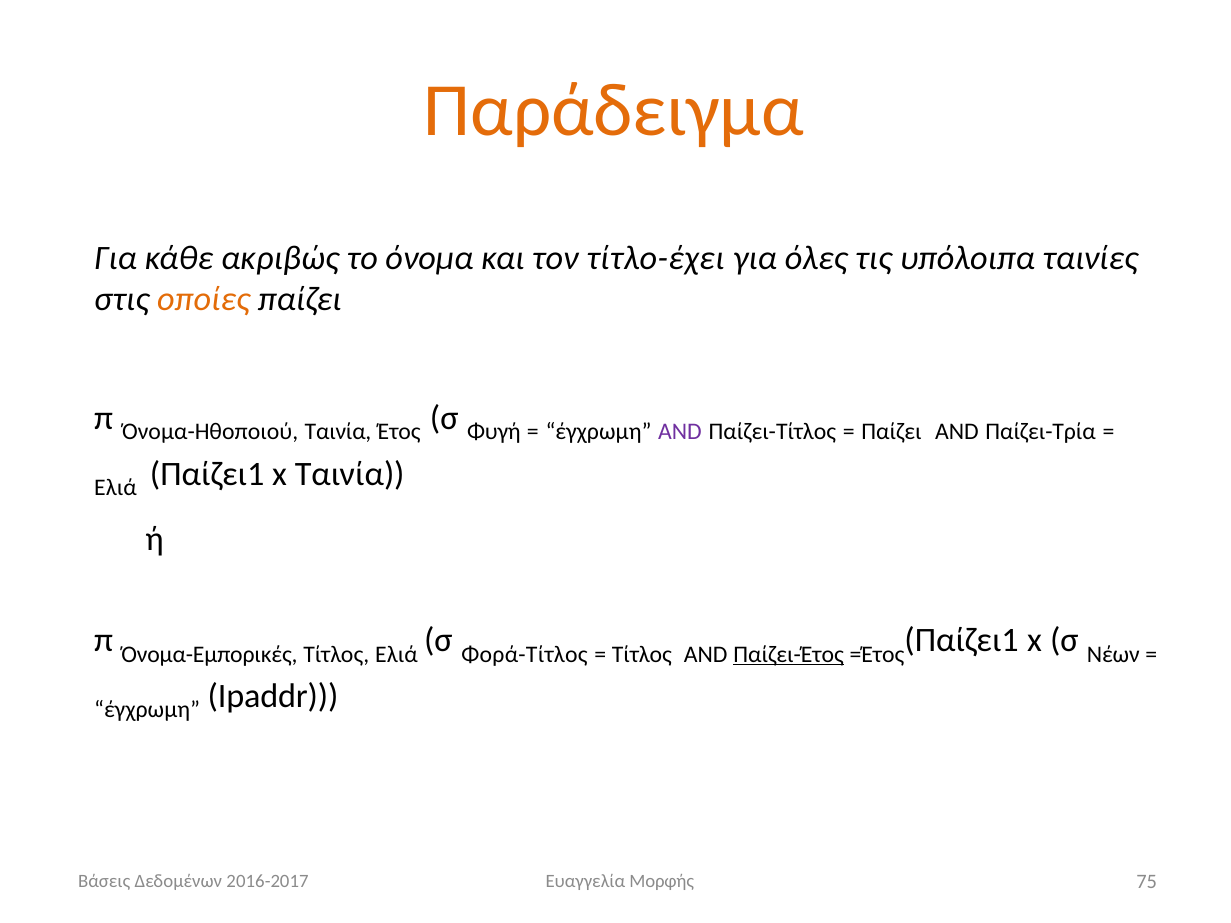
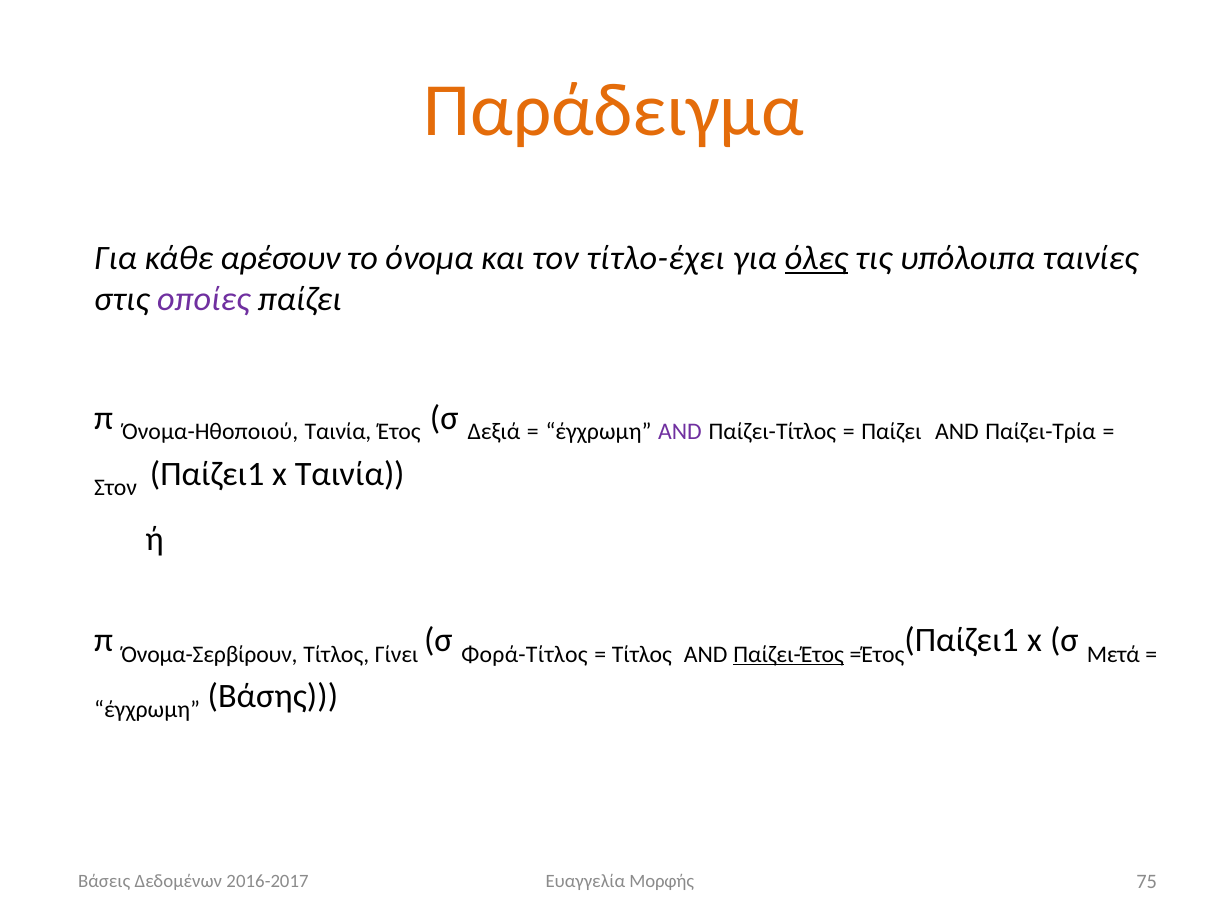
ακριβώς: ακριβώς -> αρέσουν (280, 258)
όλες underline: none -> present (816, 258)
οποίες colour: orange -> purple (204, 299)
Φυγή: Φυγή -> Δεξιά (494, 432)
Ελιά: Ελιά -> Στον (116, 488)
Όνομα-Εμπορικές: Όνομα-Εμπορικές -> Όνομα-Σερβίρουν (209, 654)
Τίτλος Ελιά: Ελιά -> Γίνει (397, 654)
Νέων: Νέων -> Μετά (1113, 654)
Ipaddr: Ipaddr -> Βάσης (273, 697)
